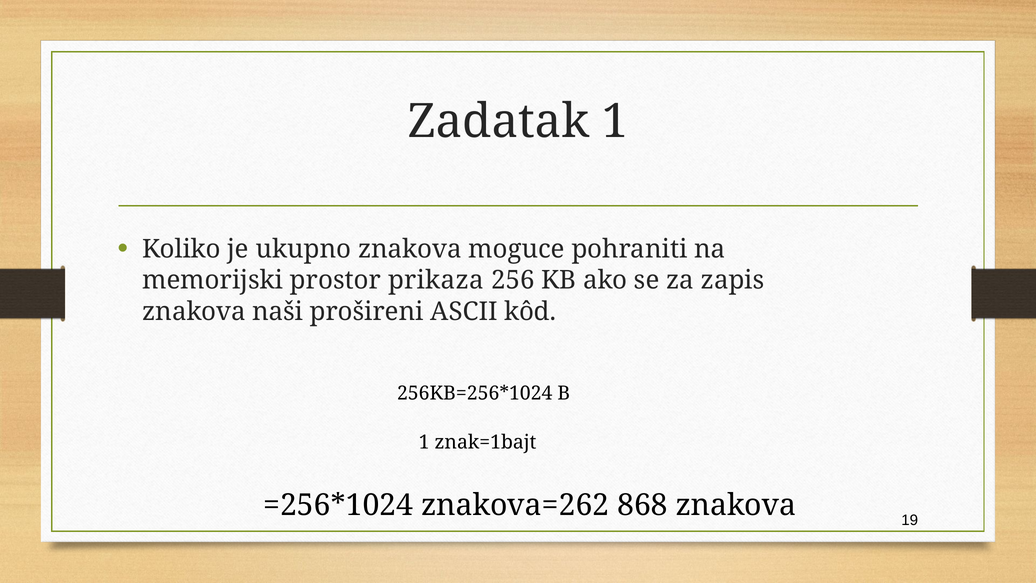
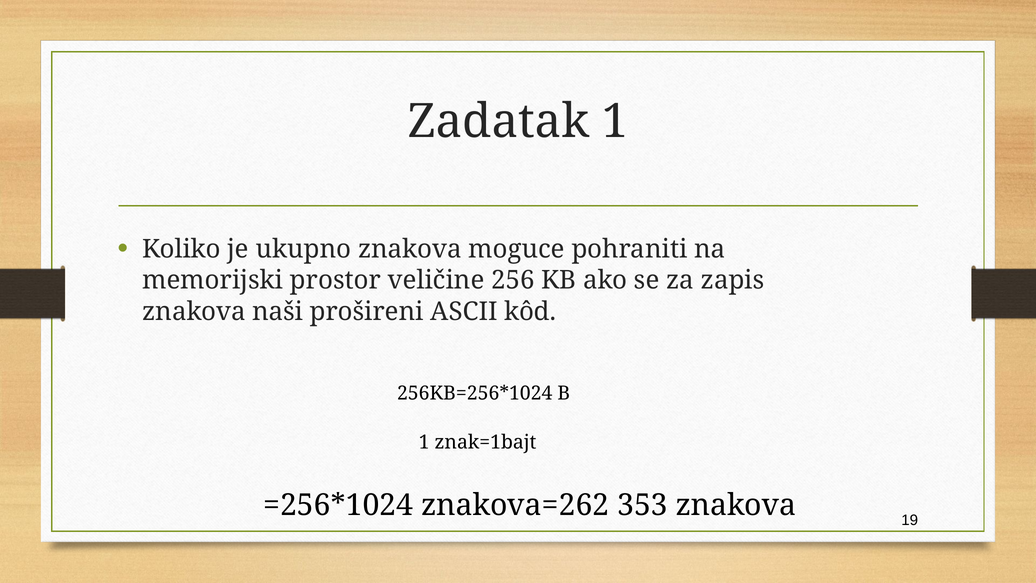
prikaza: prikaza -> veličine (436, 280)
868: 868 -> 353 (642, 505)
